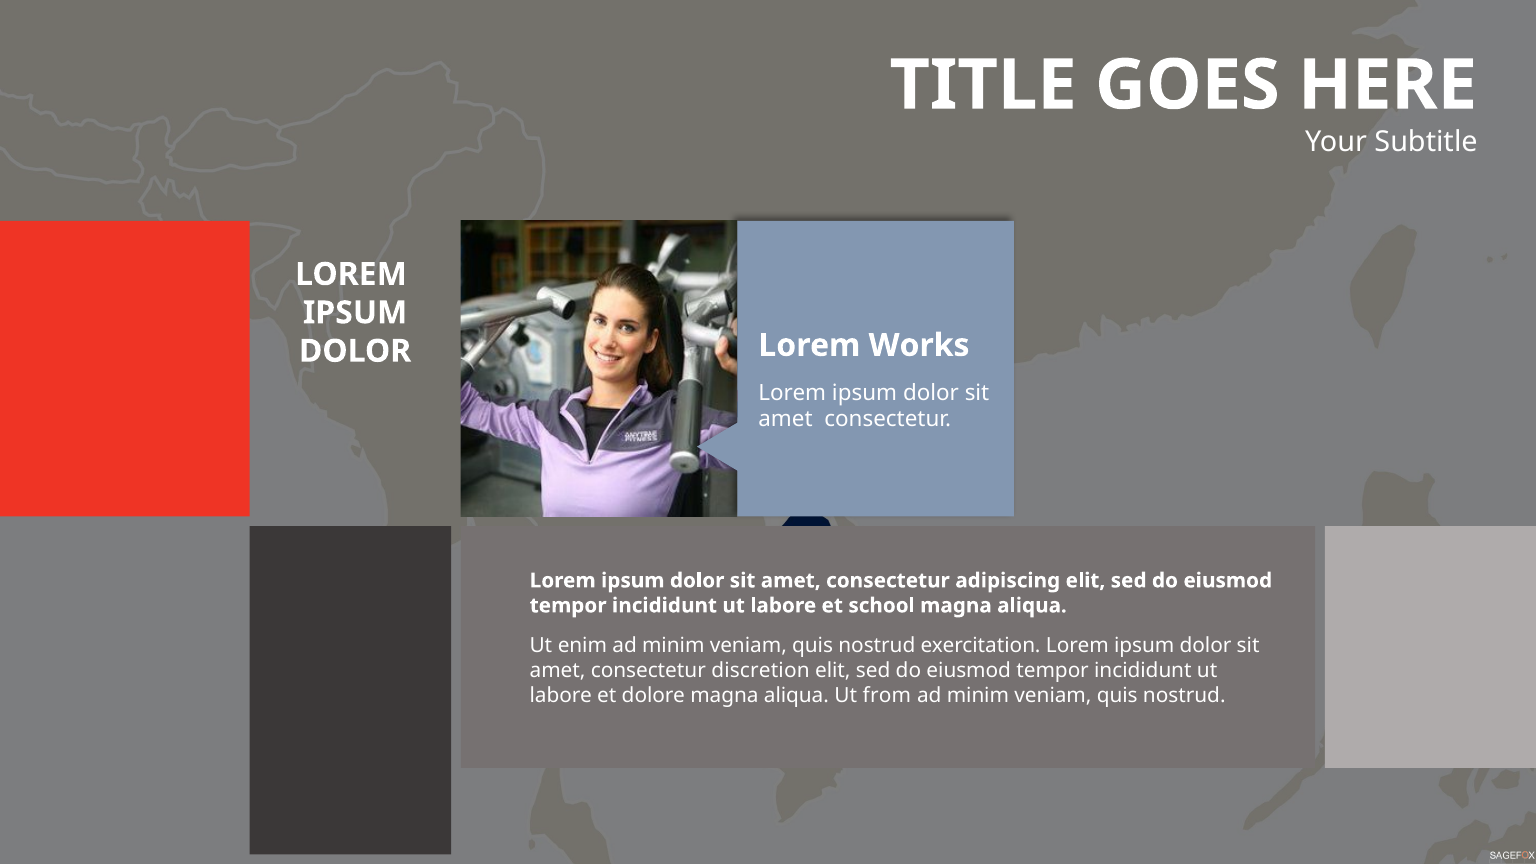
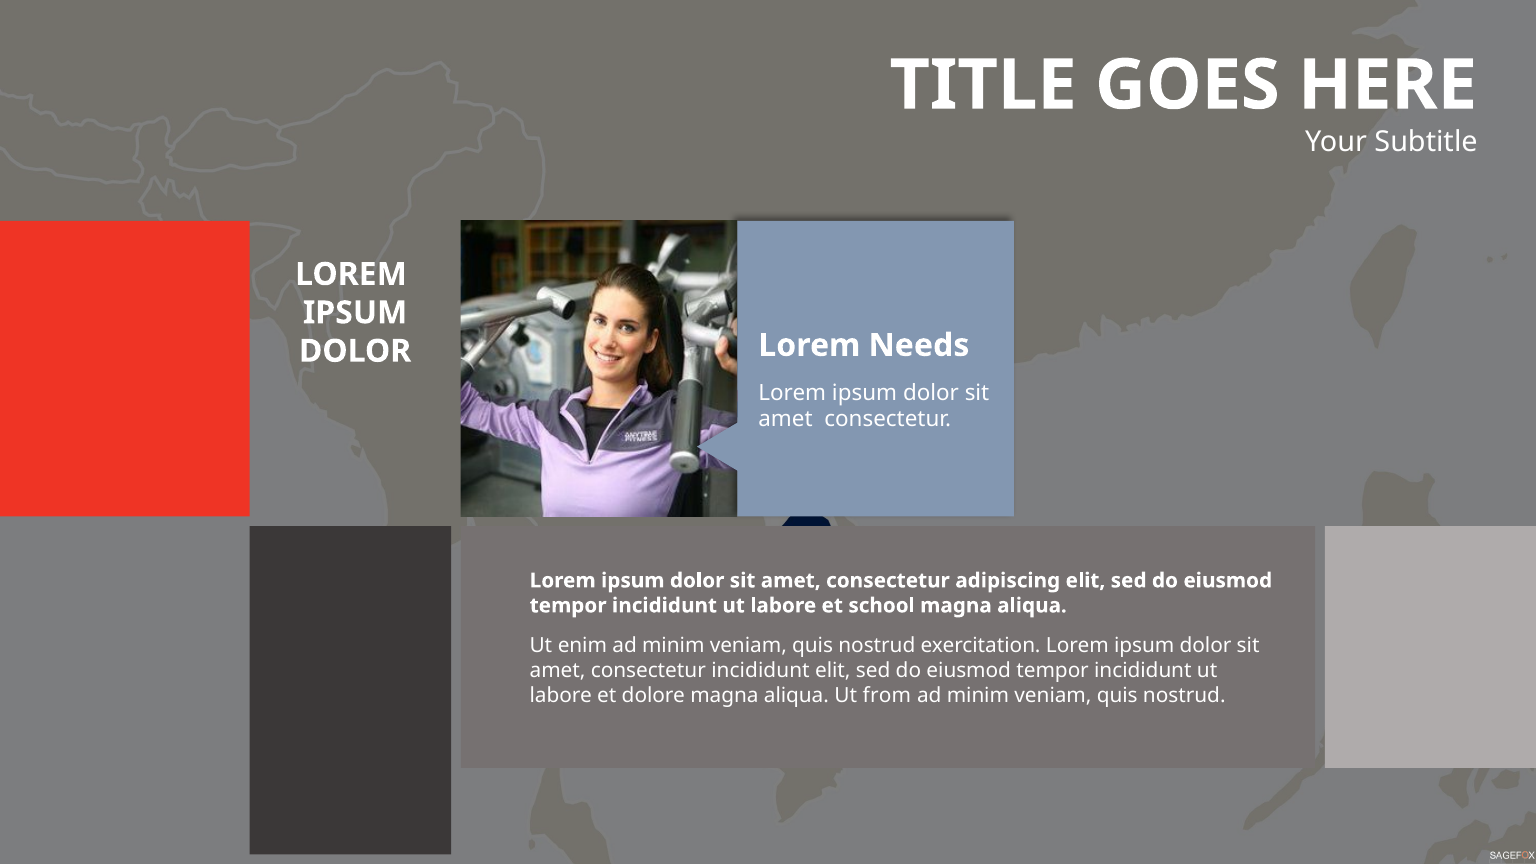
Works: Works -> Needs (919, 345)
consectetur discretion: discretion -> incididunt (761, 671)
